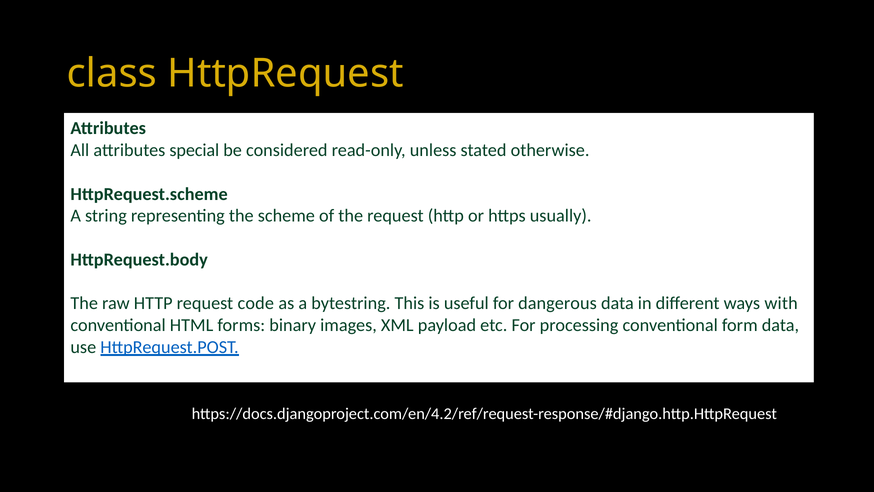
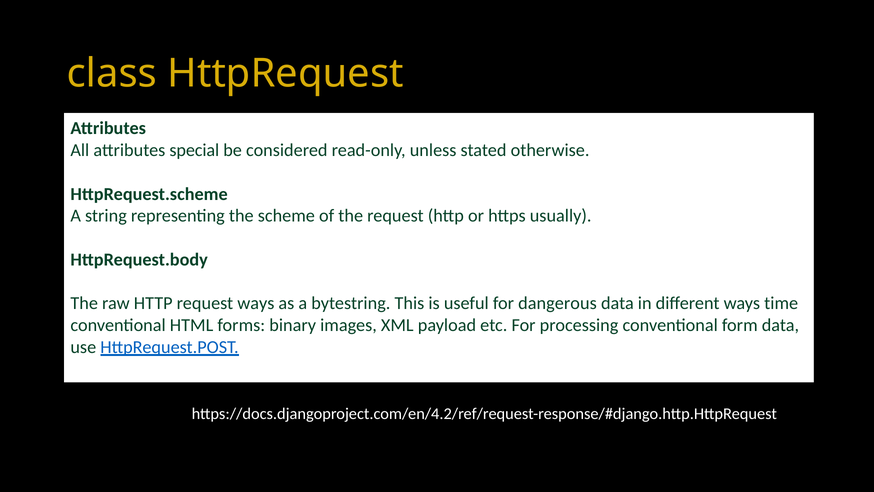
request code: code -> ways (256, 303)
with: with -> time (781, 303)
